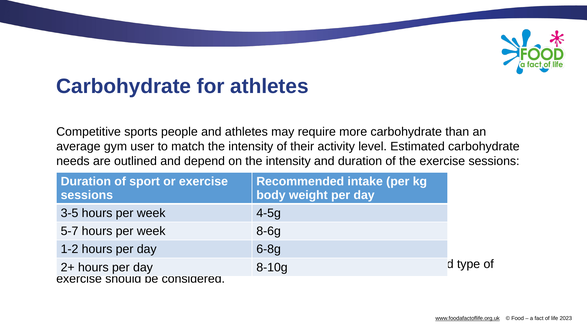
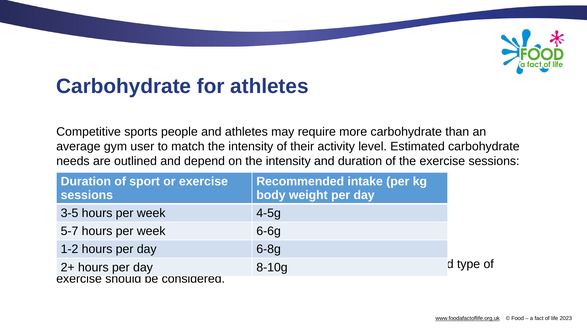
8-6g: 8-6g -> 6-6g (269, 231)
